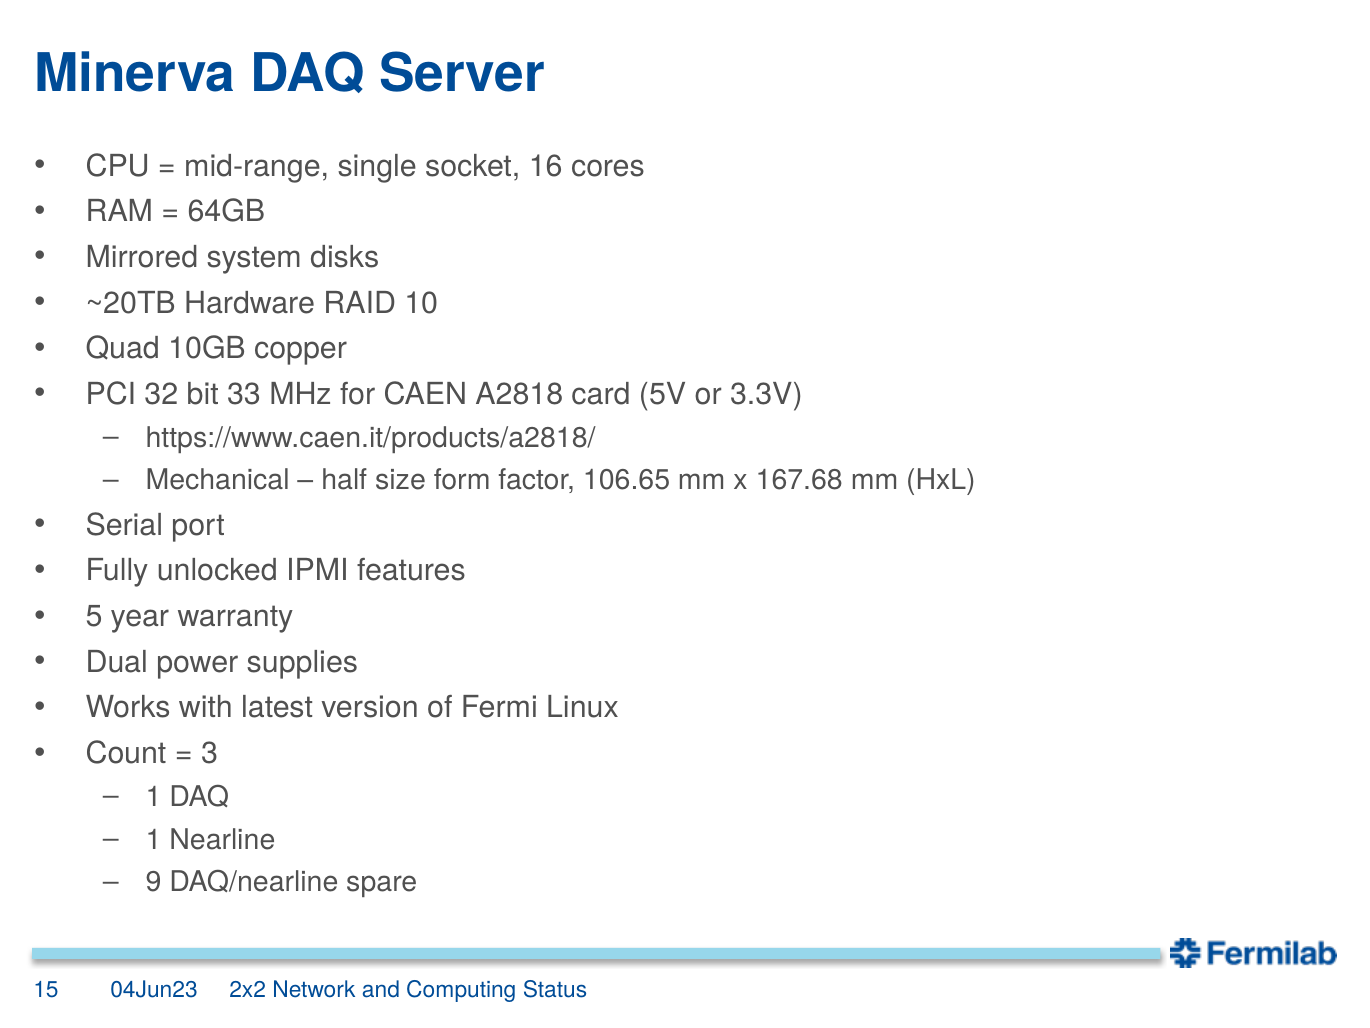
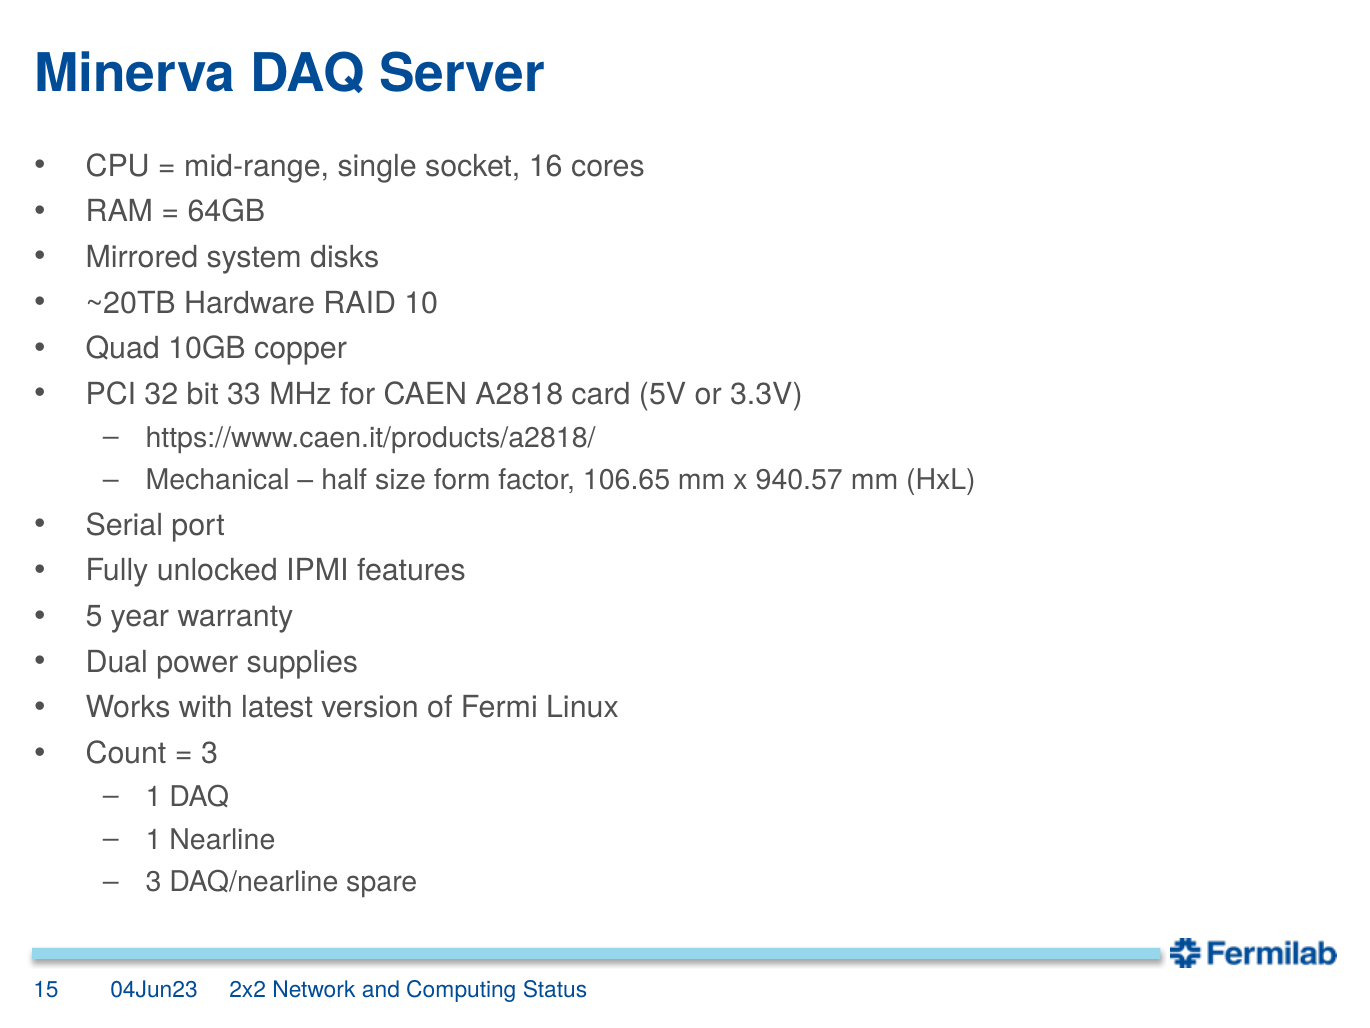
167.68: 167.68 -> 940.57 (799, 480)
9: 9 -> 3 (154, 882)
